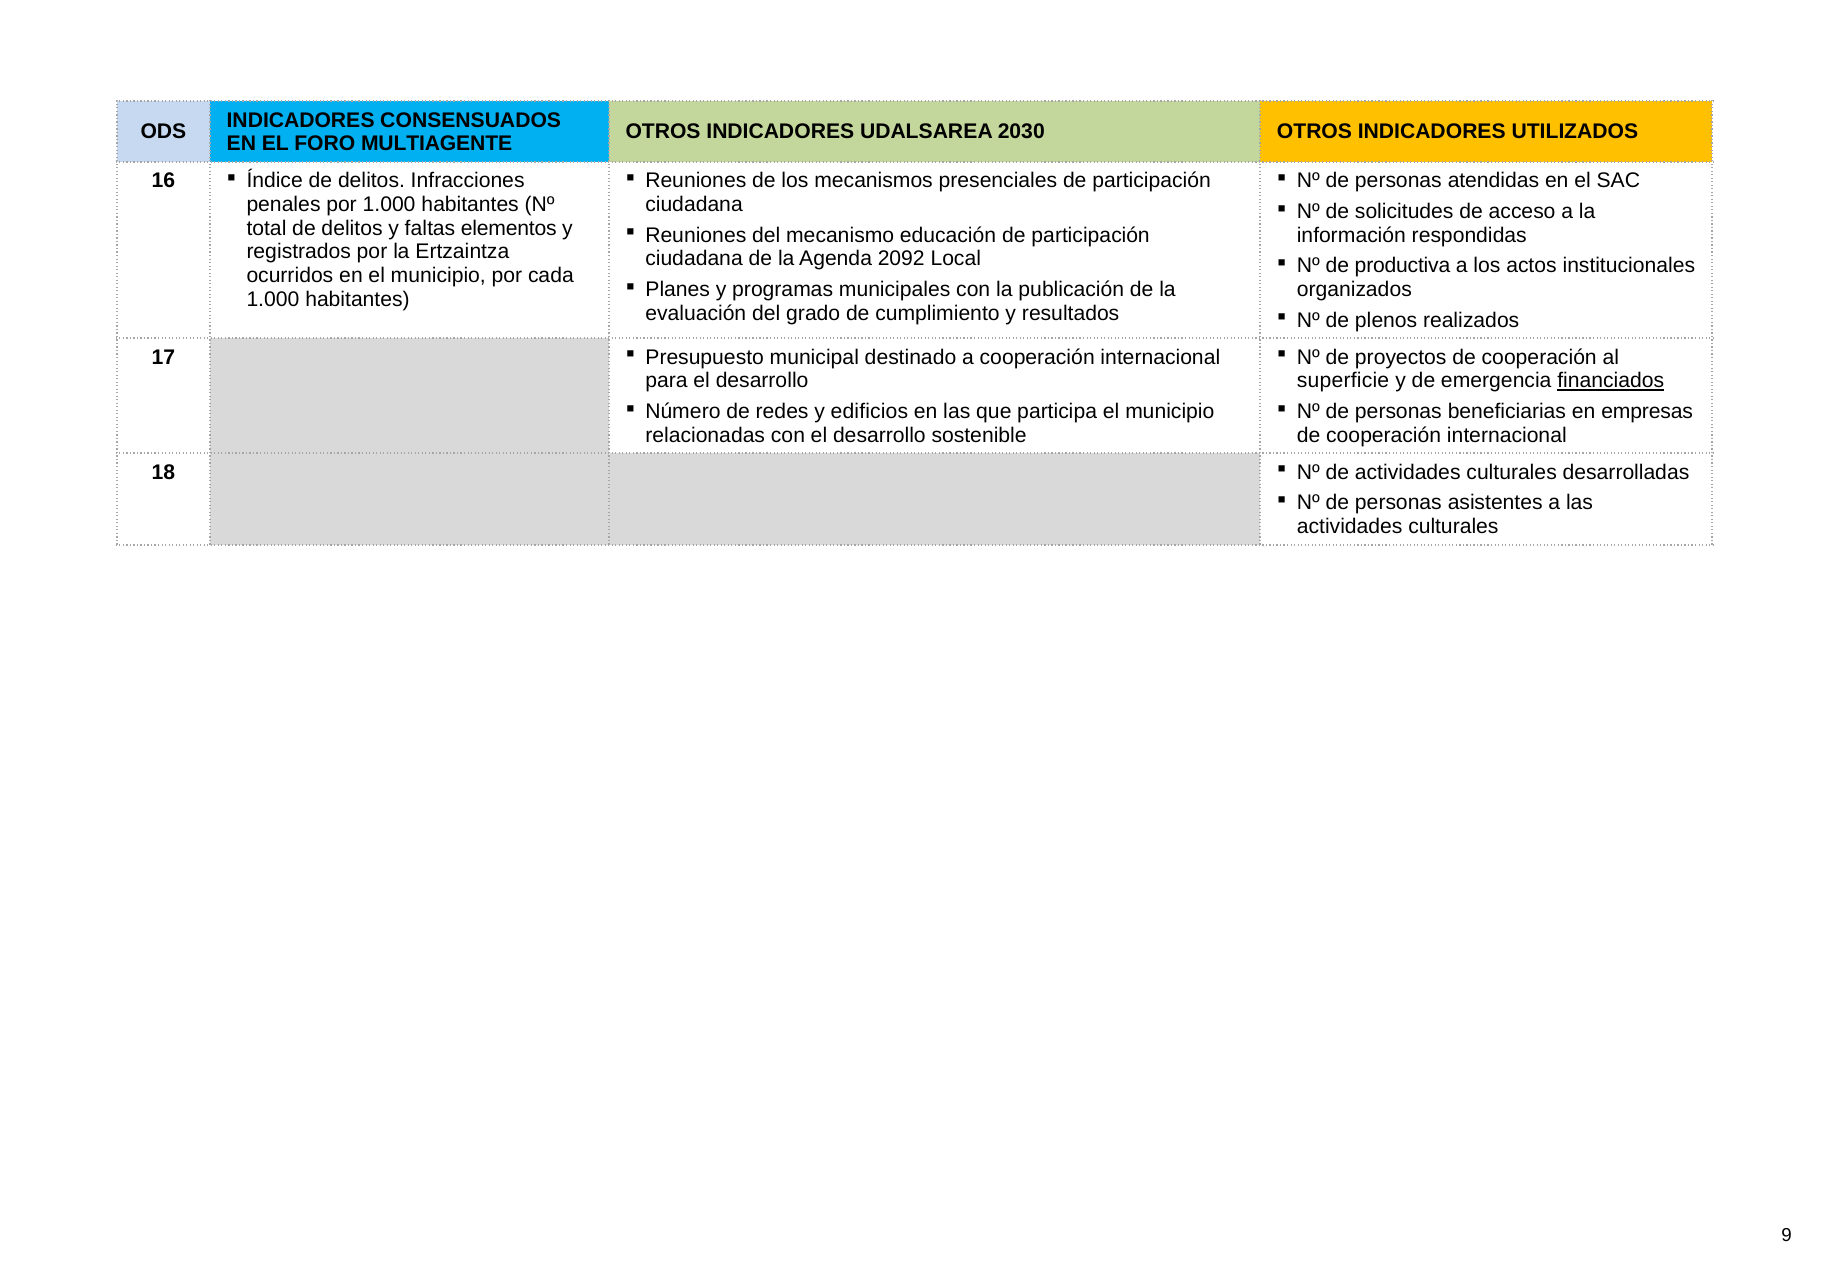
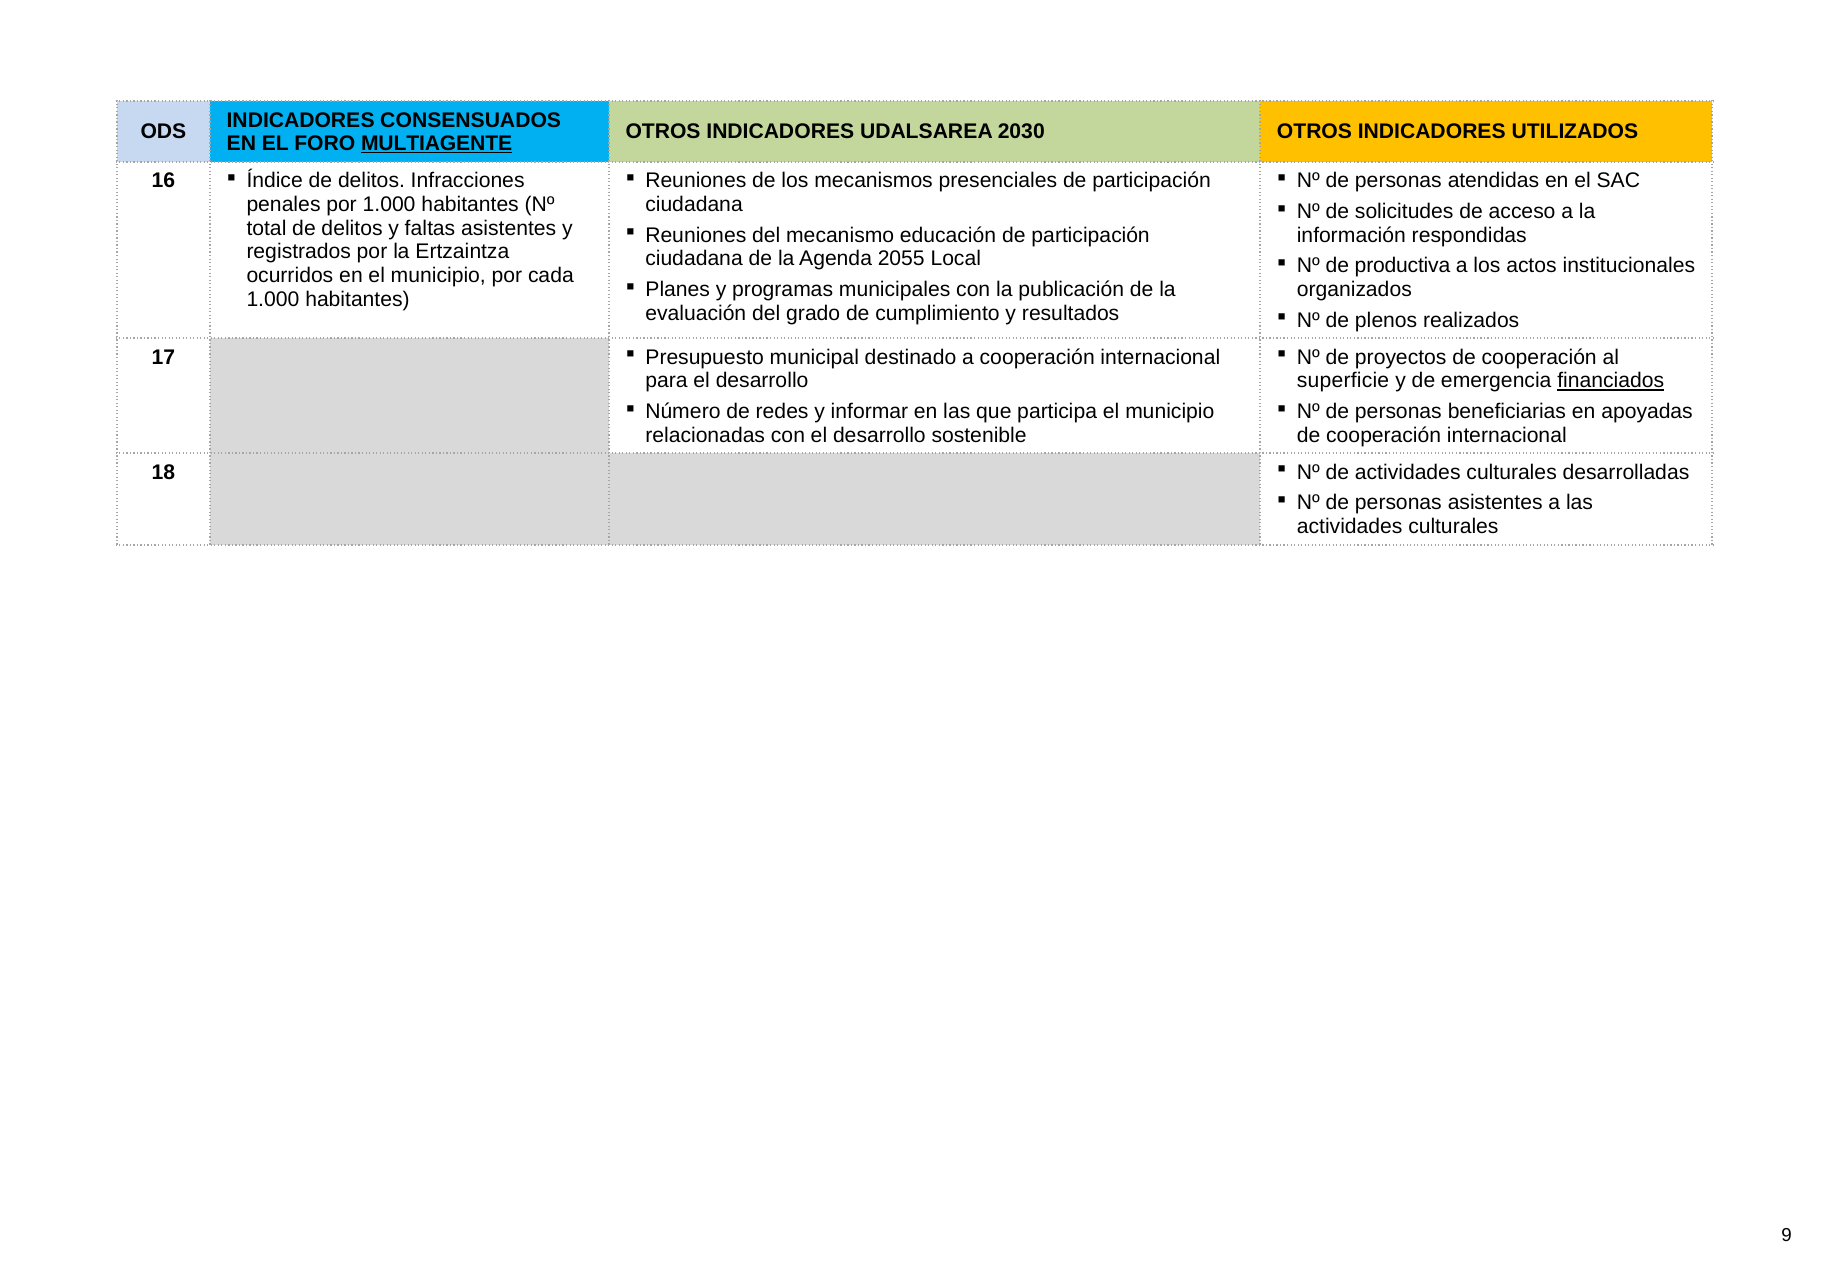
MULTIAGENTE underline: none -> present (437, 144)
faltas elementos: elementos -> asistentes (509, 228)
2092: 2092 -> 2055 (901, 259)
edificios: edificios -> informar (869, 412)
empresas: empresas -> apoyadas (1647, 412)
